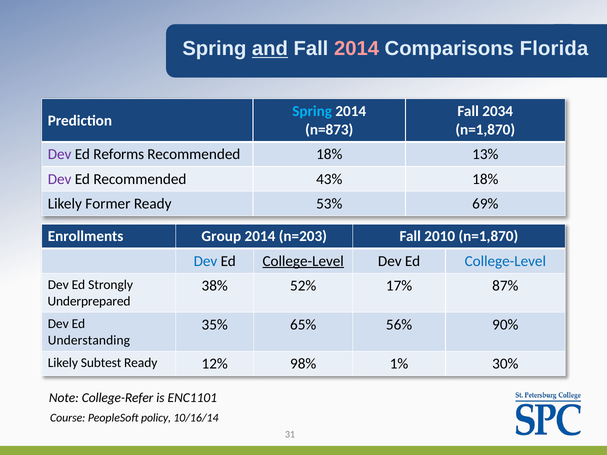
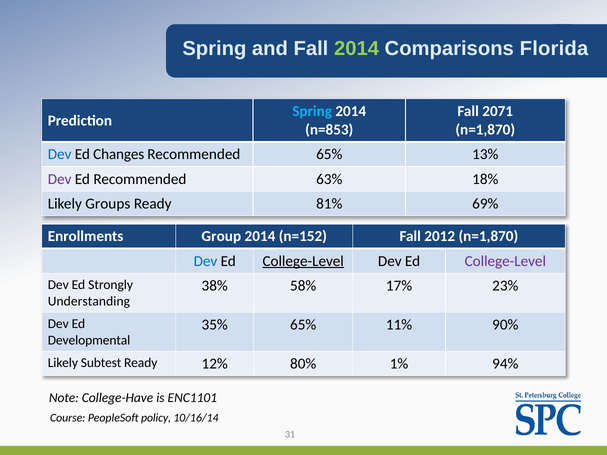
and underline: present -> none (270, 49)
2014 colour: pink -> light green (357, 49)
2034: 2034 -> 2071 (498, 111)
n=873: n=873 -> n=853 (329, 130)
Dev colour: purple -> blue (60, 154)
Reforms: Reforms -> Changes (119, 154)
Recommended 18%: 18% -> 65% (329, 154)
43%: 43% -> 63% (329, 179)
Former: Former -> Groups (108, 204)
53%: 53% -> 81% (329, 204)
n=203: n=203 -> n=152 (303, 237)
2010: 2010 -> 2012 (440, 237)
College-Level colour: blue -> purple (505, 261)
52%: 52% -> 58% (303, 286)
87%: 87% -> 23% (505, 286)
Underprepared: Underprepared -> Understanding (89, 301)
56%: 56% -> 11% (399, 325)
Understanding: Understanding -> Developmental (89, 340)
98%: 98% -> 80% (303, 364)
30%: 30% -> 94% (505, 364)
College-Refer: College-Refer -> College-Have (118, 398)
